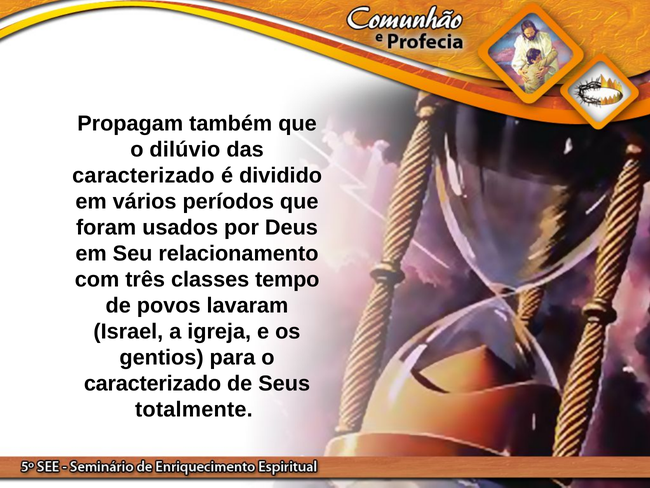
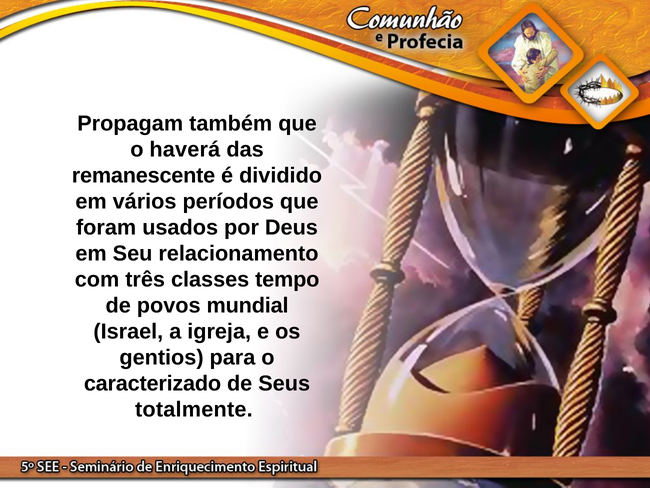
dilúvio: dilúvio -> haverá (185, 149)
caracterizado: caracterizado -> remanescente (144, 175)
lavaram: lavaram -> mundial (248, 305)
